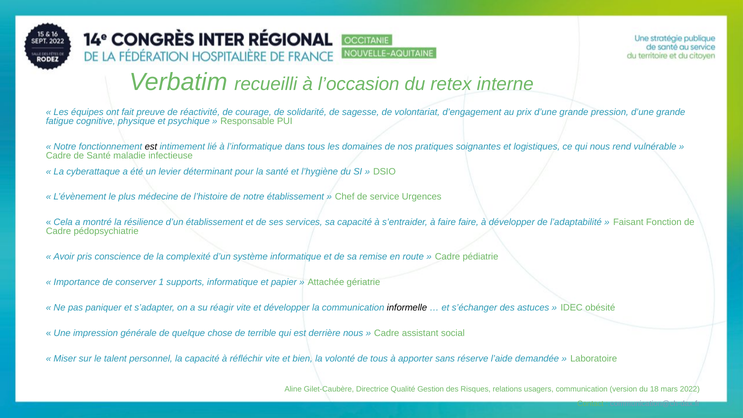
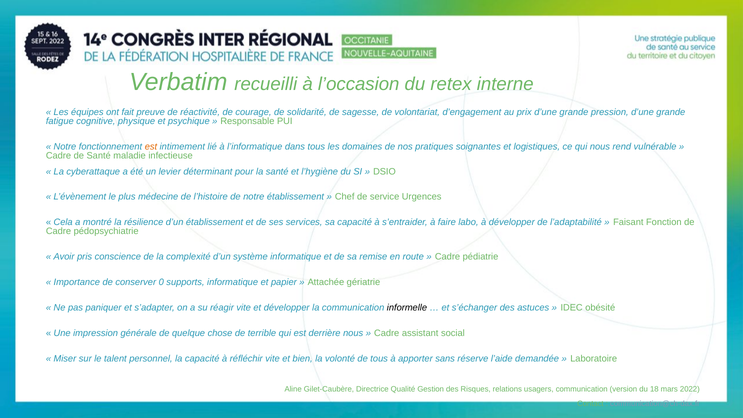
est colour: black -> orange (151, 146)
faire faire: faire -> labo (468, 222)
1: 1 -> 0 (161, 282)
